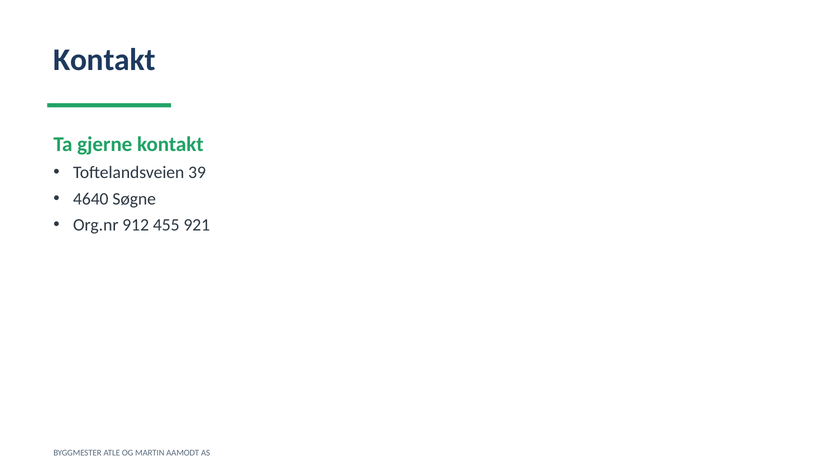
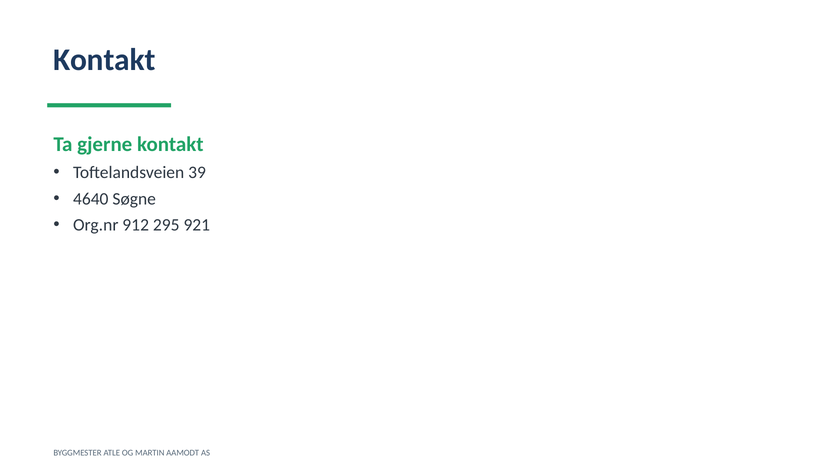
455: 455 -> 295 (166, 225)
